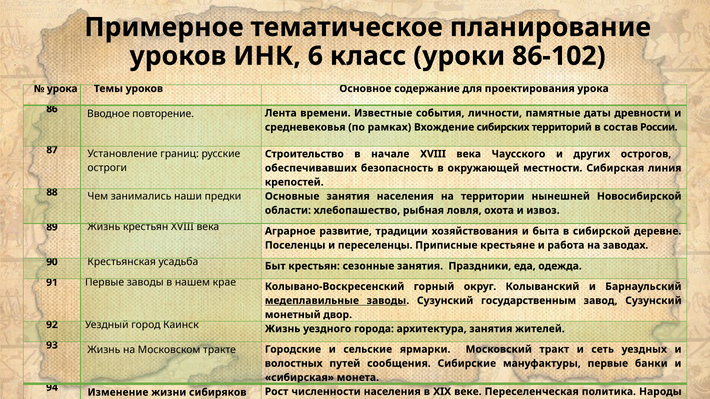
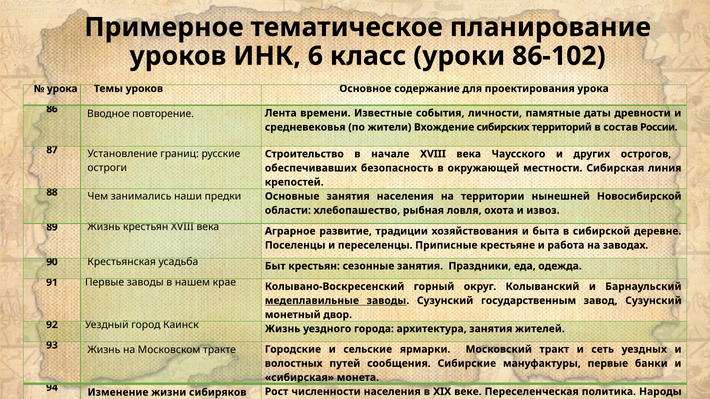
рамках: рамках -> жители (389, 127)
